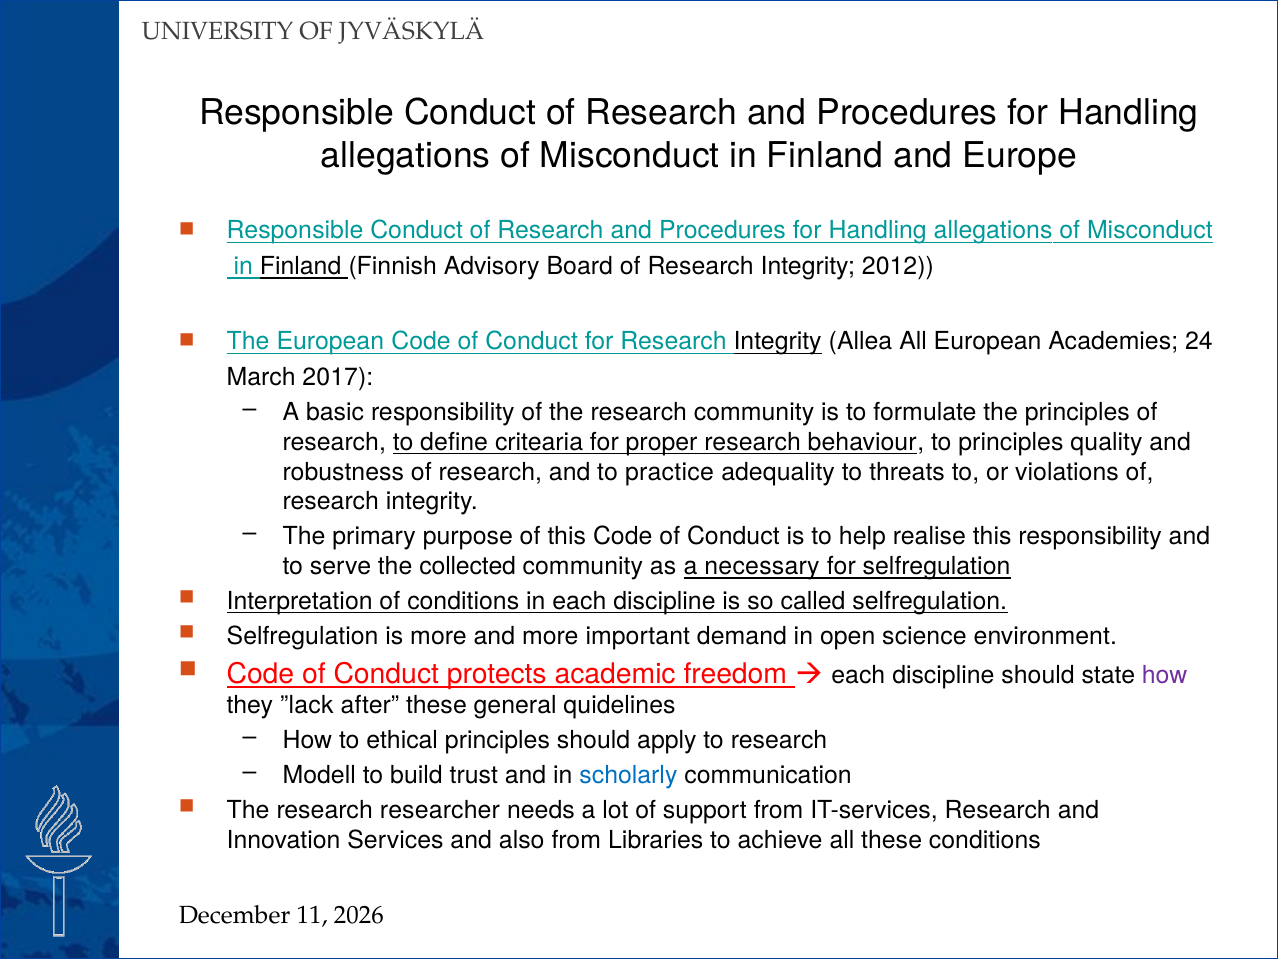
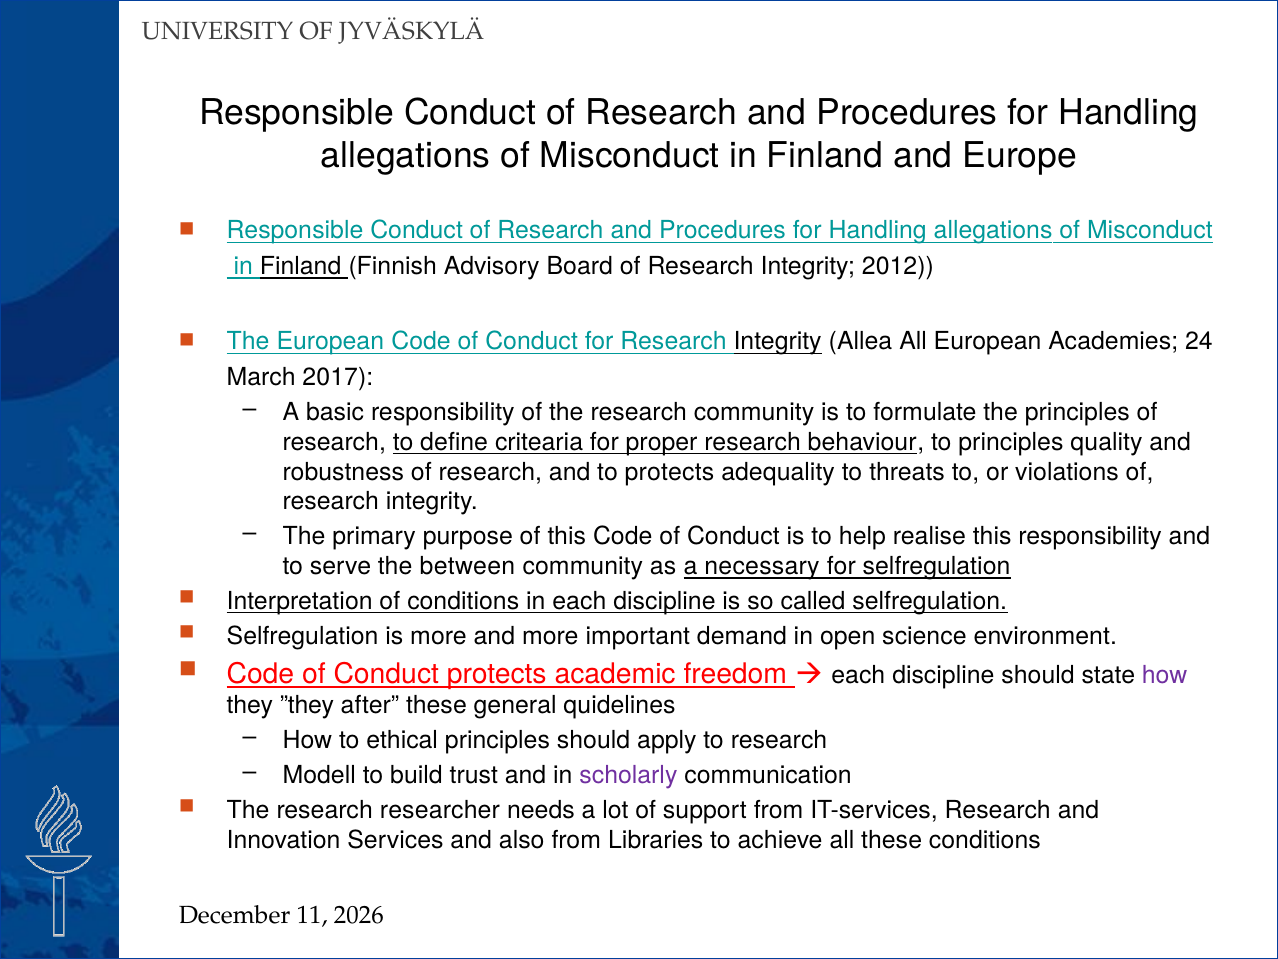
to practice: practice -> protects (669, 472)
collected: collected -> between (467, 566)
”lack: ”lack -> ”they (307, 705)
scholarly colour: blue -> purple (628, 775)
